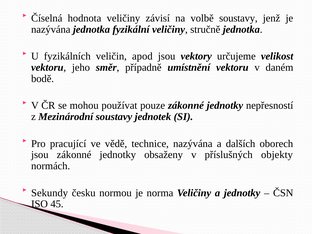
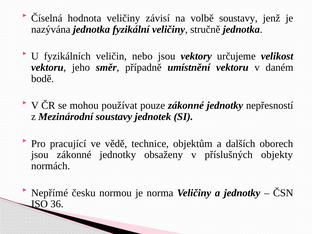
apod: apod -> nebo (142, 56)
technice nazývána: nazývána -> objektům (193, 144)
Sekundy: Sekundy -> Nepřímé (50, 193)
45: 45 -> 36 (57, 204)
